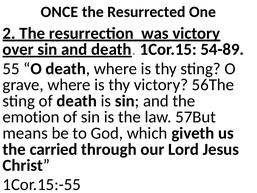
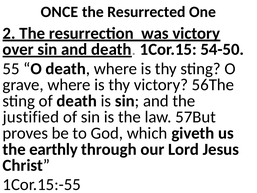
54-89: 54-89 -> 54-50 (222, 49)
emotion: emotion -> justified (31, 117)
means: means -> proves (25, 133)
carried: carried -> earthly (54, 149)
